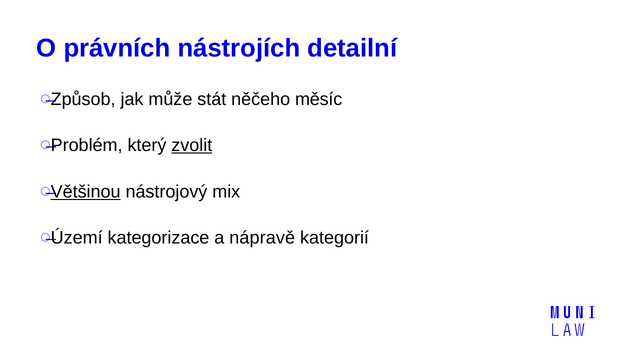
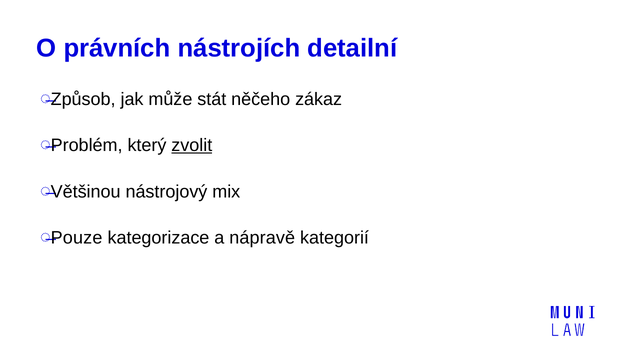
měsíc: měsíc -> zákaz (319, 99)
Většinou underline: present -> none (86, 192)
Území: Území -> Pouze (77, 238)
